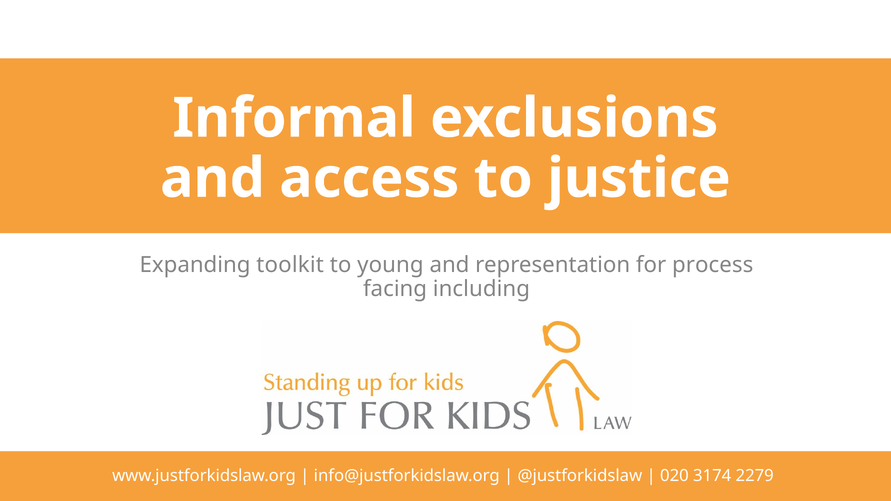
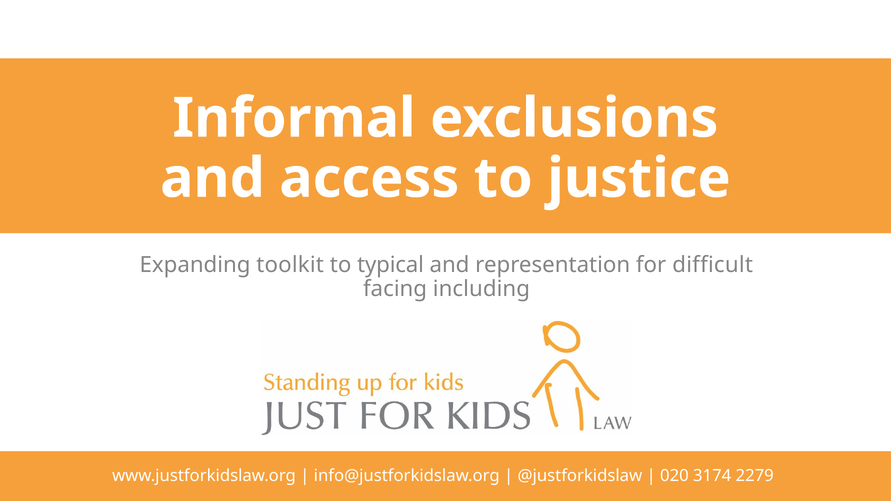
young: young -> typical (391, 265)
process: process -> difficult (713, 265)
